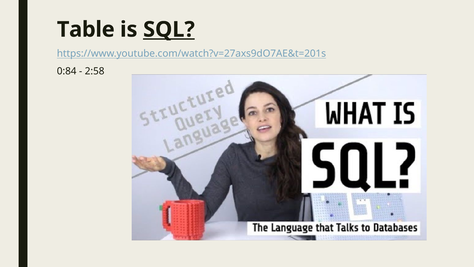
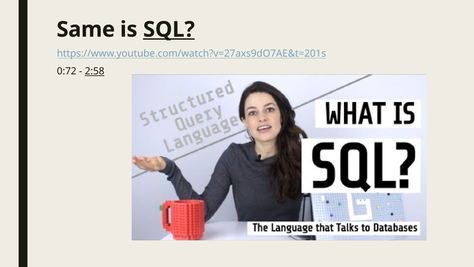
Table: Table -> Same (86, 29)
0:84: 0:84 -> 0:72 (67, 71)
2:58 underline: none -> present (95, 71)
